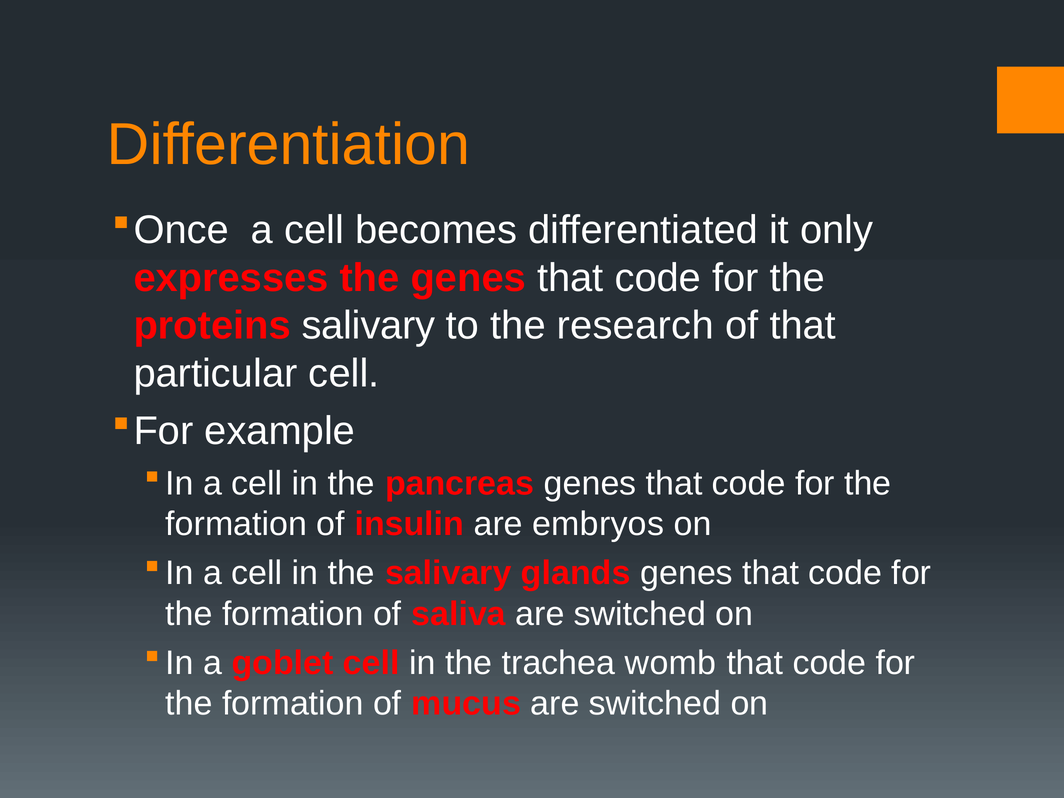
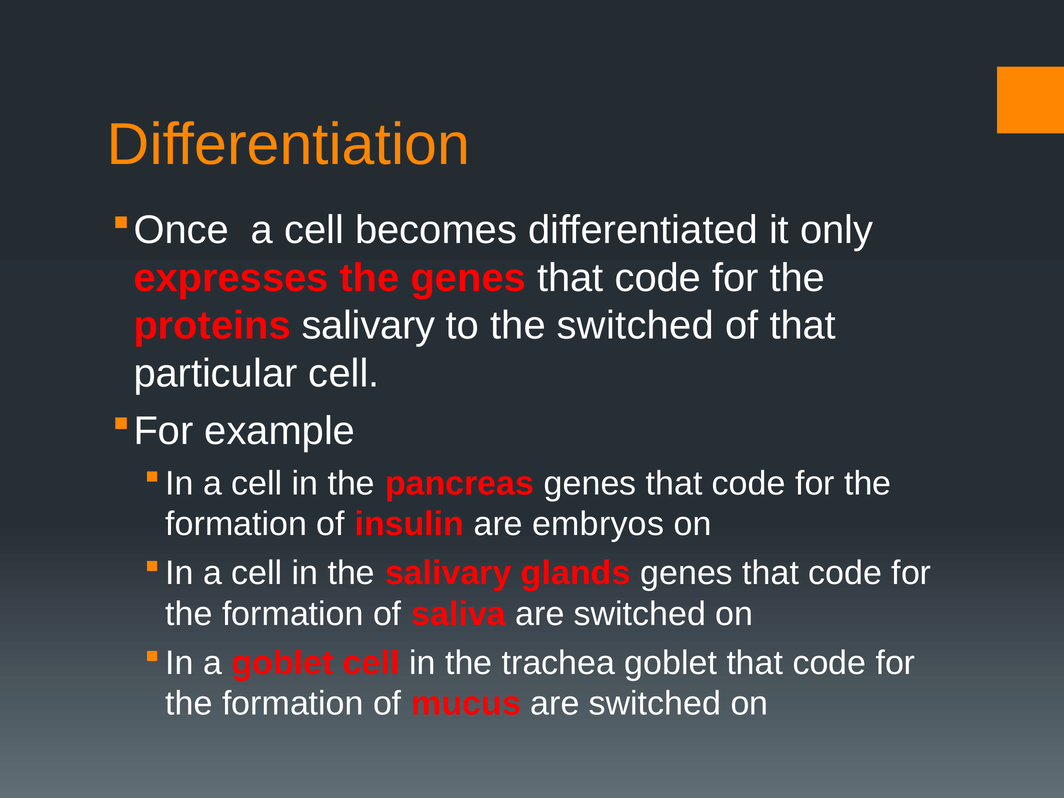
the research: research -> switched (635, 326)
trachea womb: womb -> goblet (671, 663)
